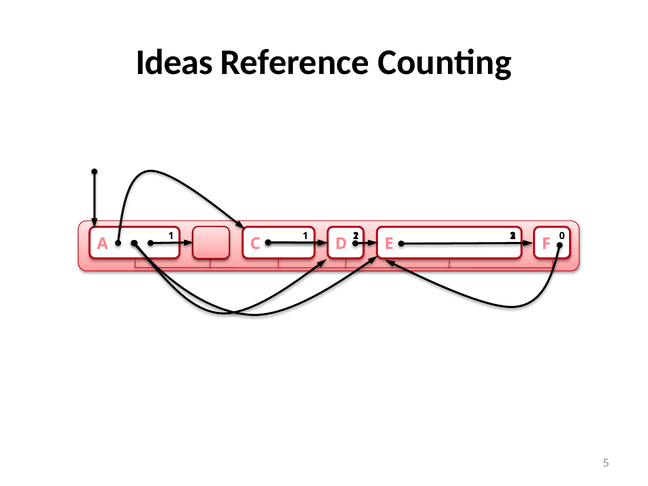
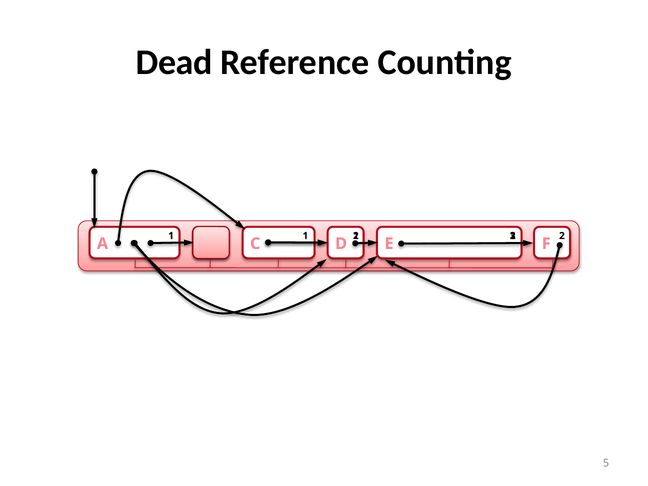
Ideas: Ideas -> Dead (174, 62)
0: 0 -> 2 (562, 236)
